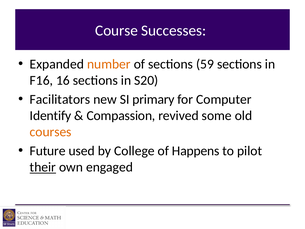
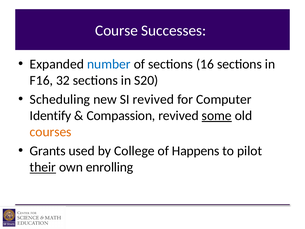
number colour: orange -> blue (109, 64)
59: 59 -> 16 (205, 64)
16: 16 -> 32 (63, 80)
Facilitators: Facilitators -> Scheduling (60, 99)
SI primary: primary -> revived (153, 99)
some underline: none -> present (217, 116)
Future: Future -> Grants (48, 151)
engaged: engaged -> enrolling (110, 167)
